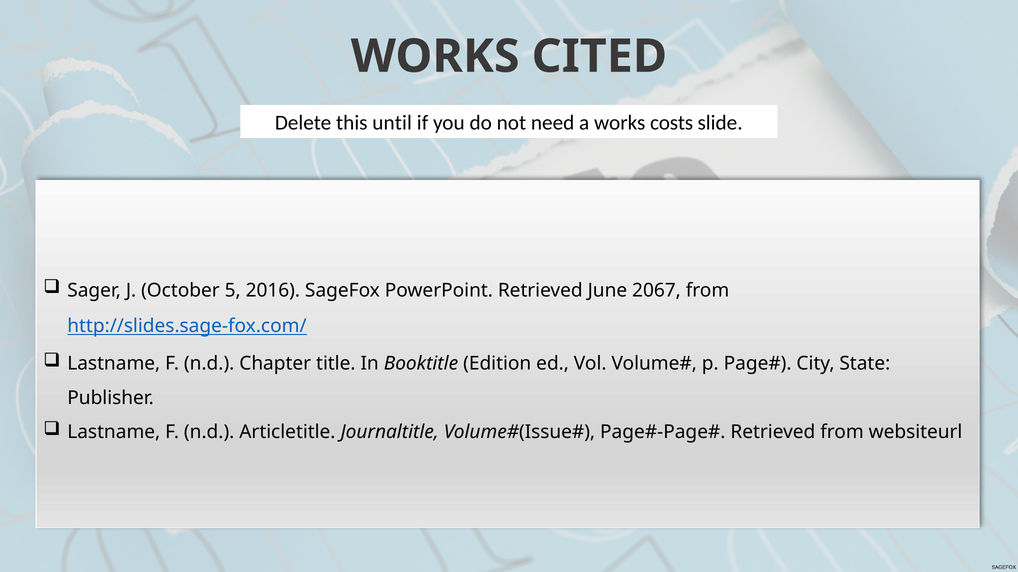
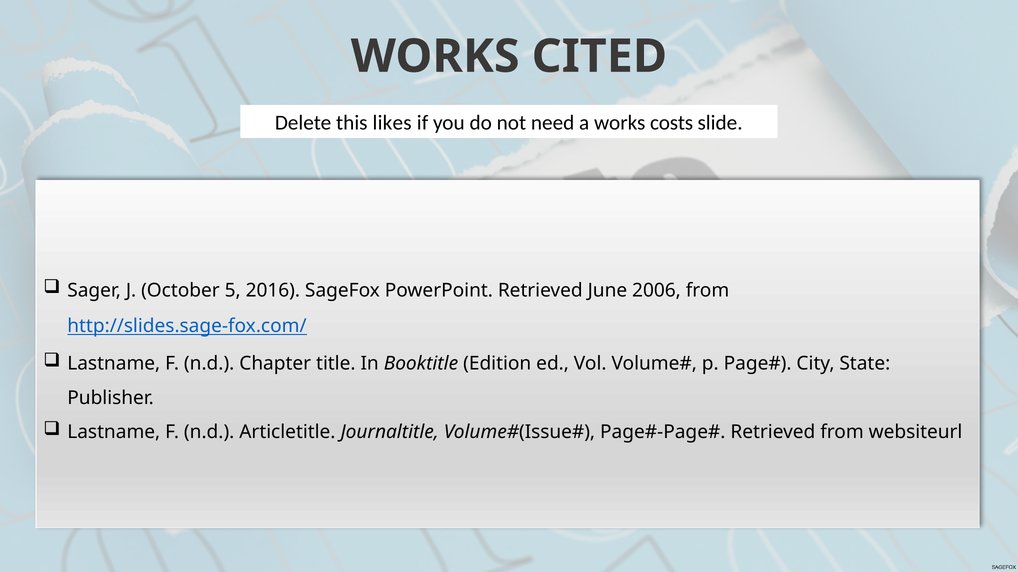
until: until -> likes (392, 123)
2067: 2067 -> 2006 (656, 291)
